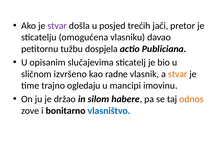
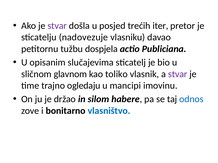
jači: jači -> iter (160, 26)
omogućena: omogućena -> nadovezuje (83, 37)
izvršeno: izvršeno -> glavnom (70, 74)
radne: radne -> toliko (116, 74)
stvar colour: orange -> purple (178, 74)
odnos colour: orange -> blue (191, 99)
